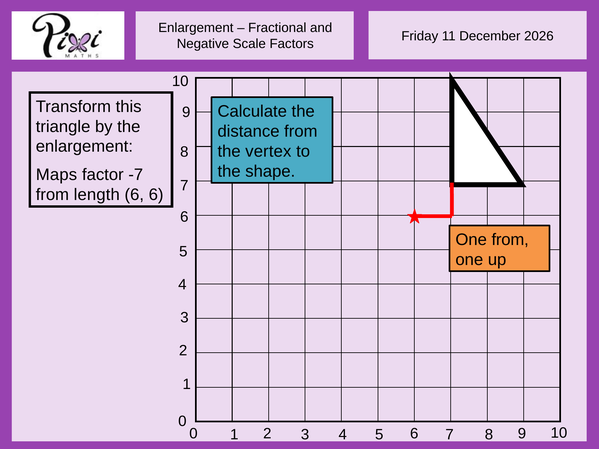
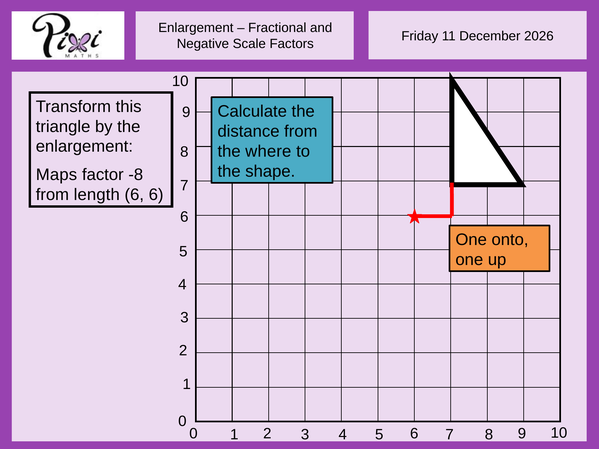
vertex: vertex -> where (268, 151)
-7: -7 -> -8 (136, 175)
One from: from -> onto (510, 240)
